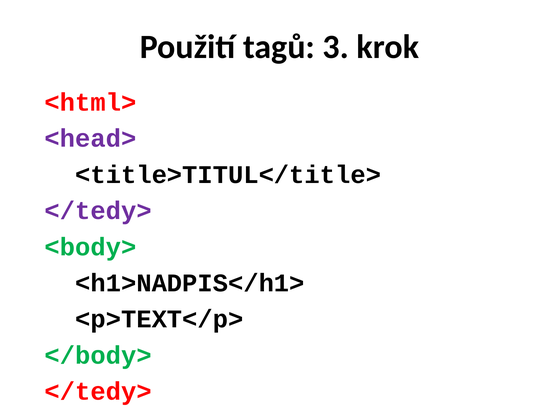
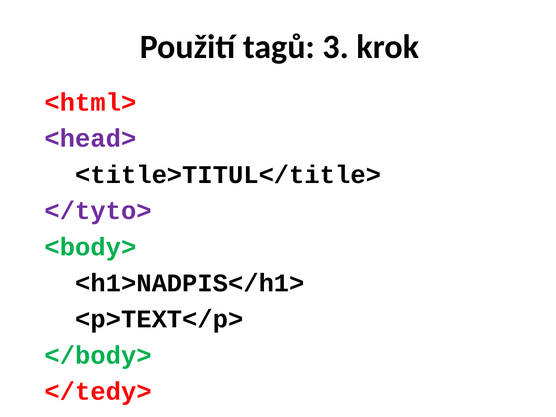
</tedy>: </tedy> -> </tyto> (98, 211)
